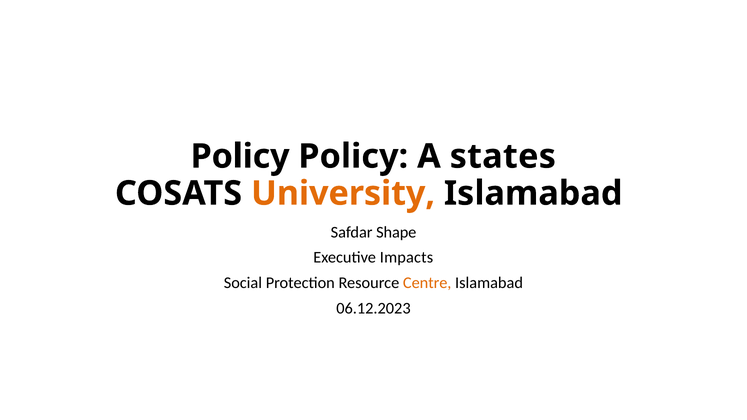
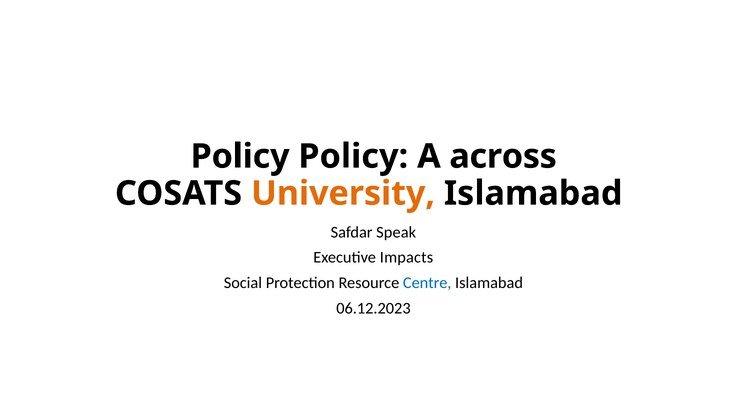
states: states -> across (503, 156)
Shape: Shape -> Speak (396, 232)
Centre colour: orange -> blue (427, 283)
